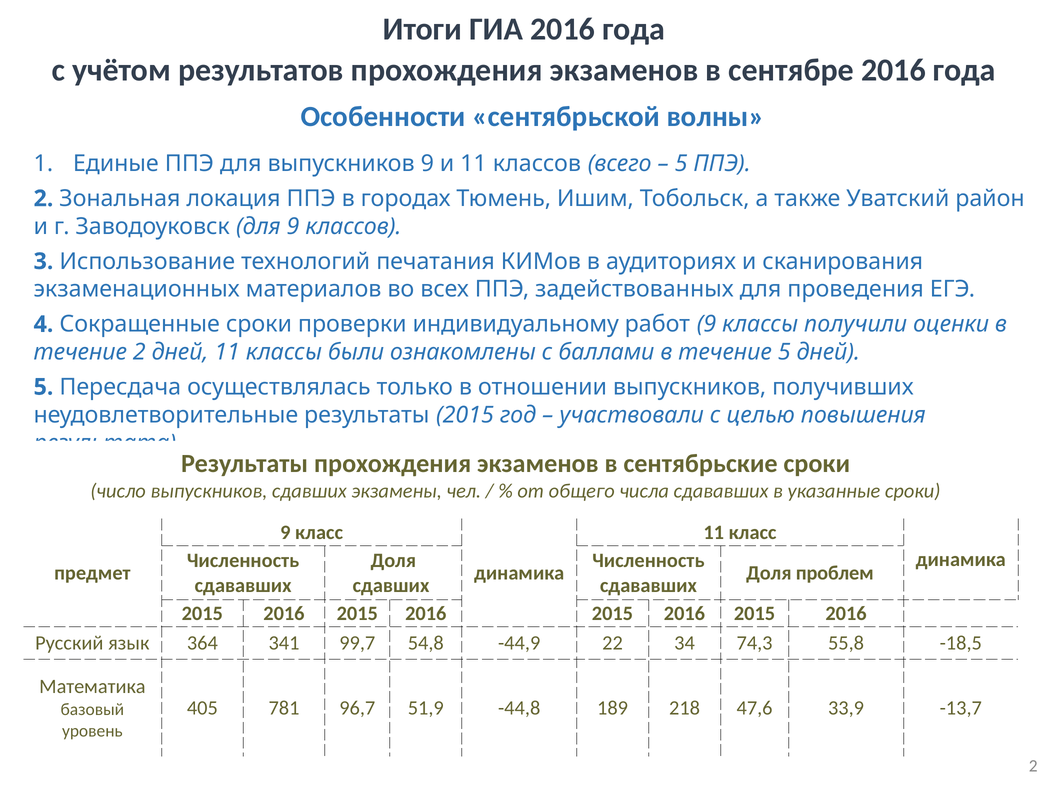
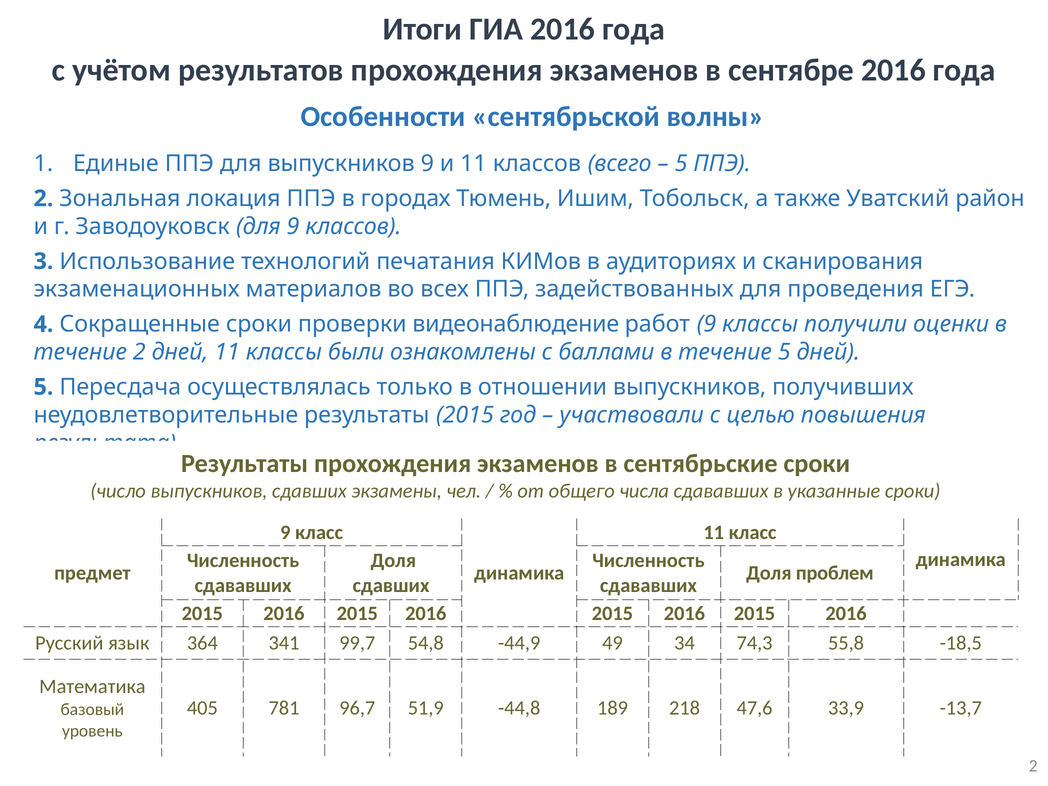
индивидуальному: индивидуальному -> видеонаблюдение (516, 324)
22: 22 -> 49 (613, 643)
